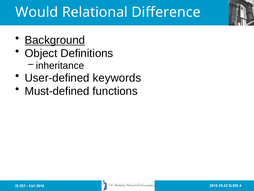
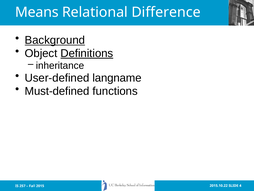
Would: Would -> Means (37, 12)
Definitions underline: none -> present (87, 53)
keywords: keywords -> langname (117, 78)
